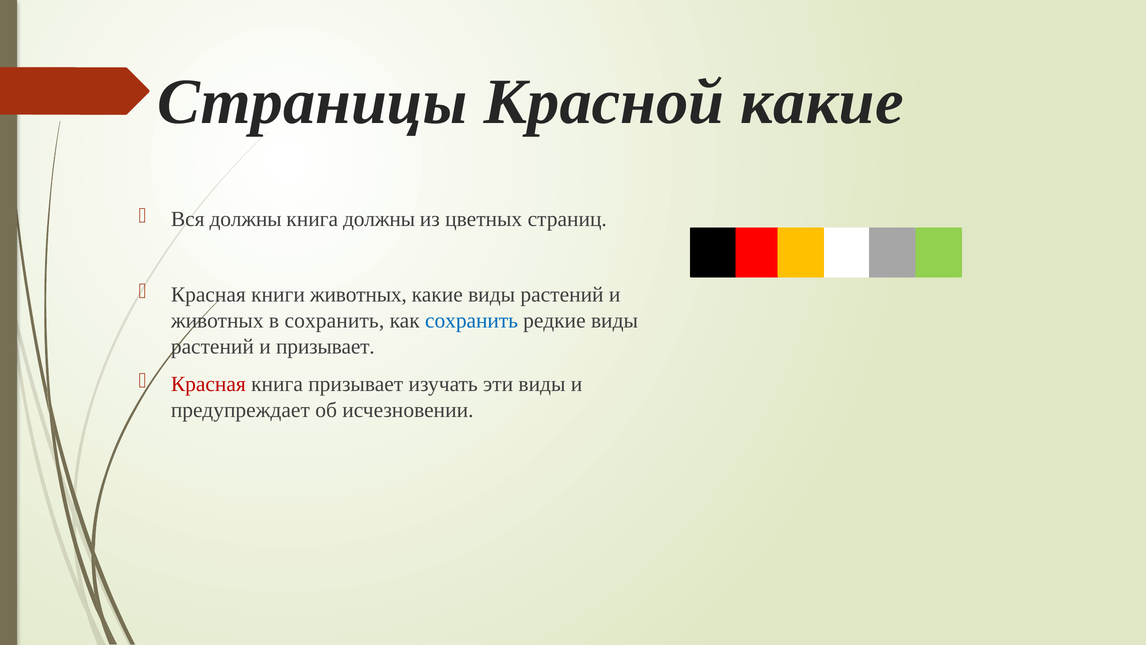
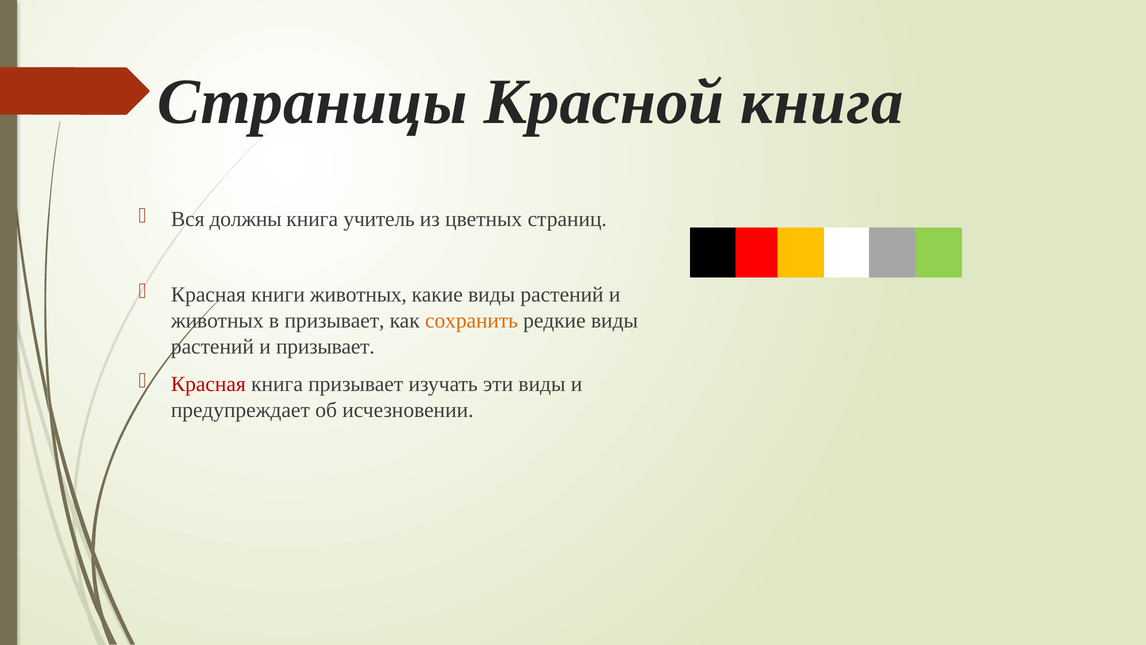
Красной какие: какие -> книга (822, 102)
книга должны: должны -> учитель (379, 219)
в сохранить: сохранить -> призывает (334, 320)
сохранить colour: blue -> orange (472, 320)
